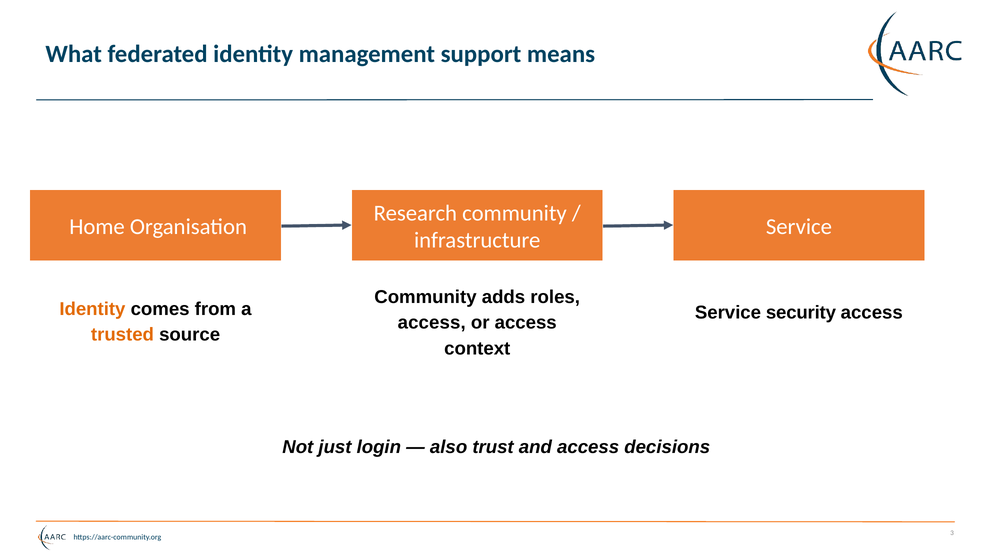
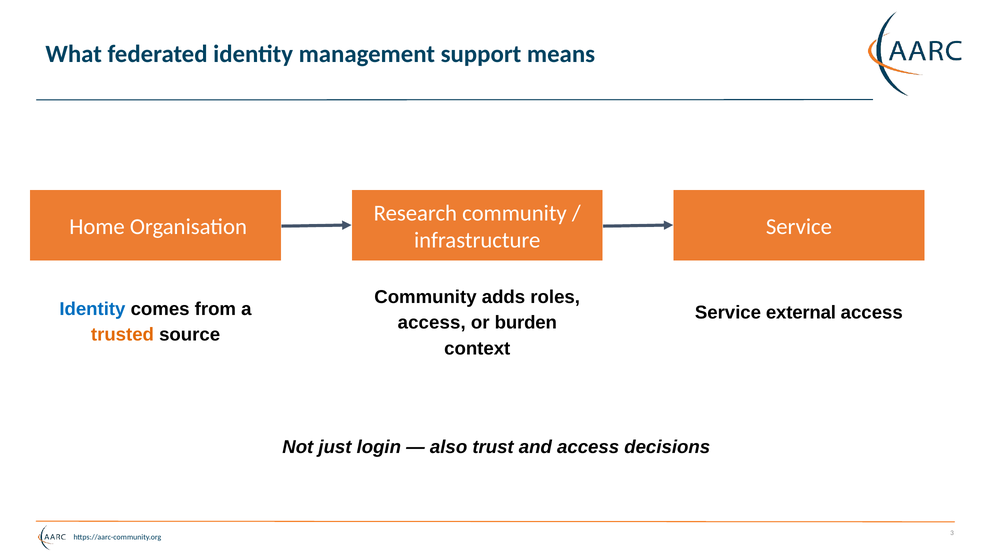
Identity colour: orange -> blue (92, 309)
security: security -> external (801, 313)
or access: access -> burden (526, 323)
